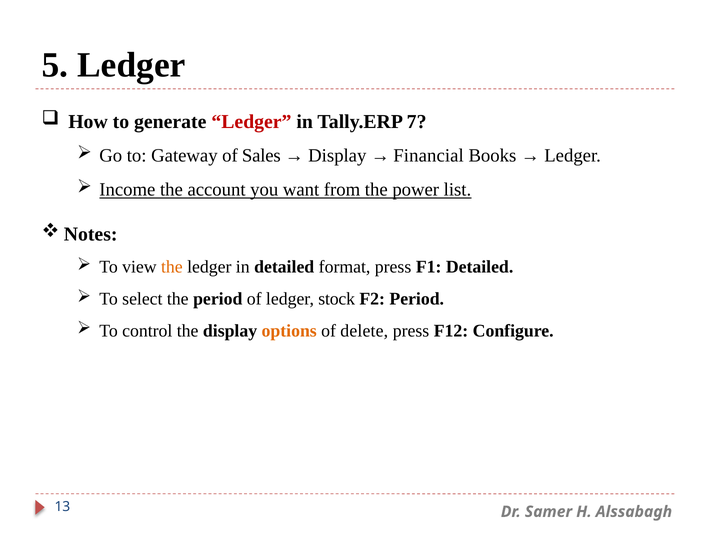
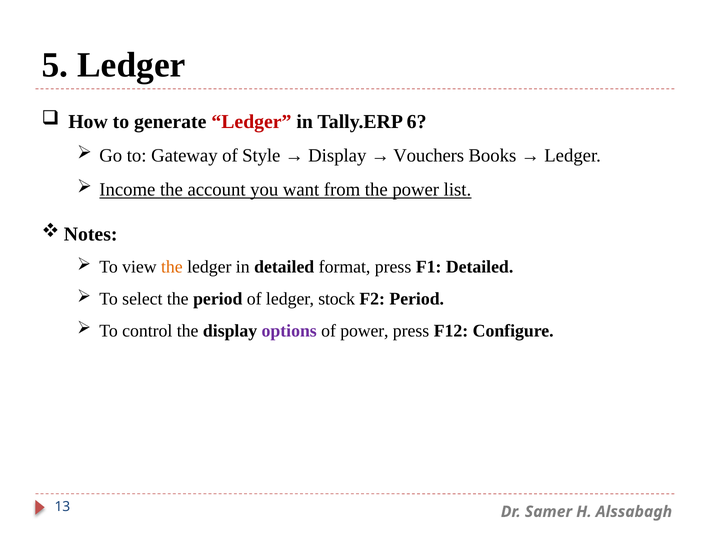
7: 7 -> 6 (417, 121)
Sales: Sales -> Style (261, 156)
Financial: Financial -> Vouchers (429, 156)
options colour: orange -> purple (289, 331)
of delete: delete -> power (364, 331)
